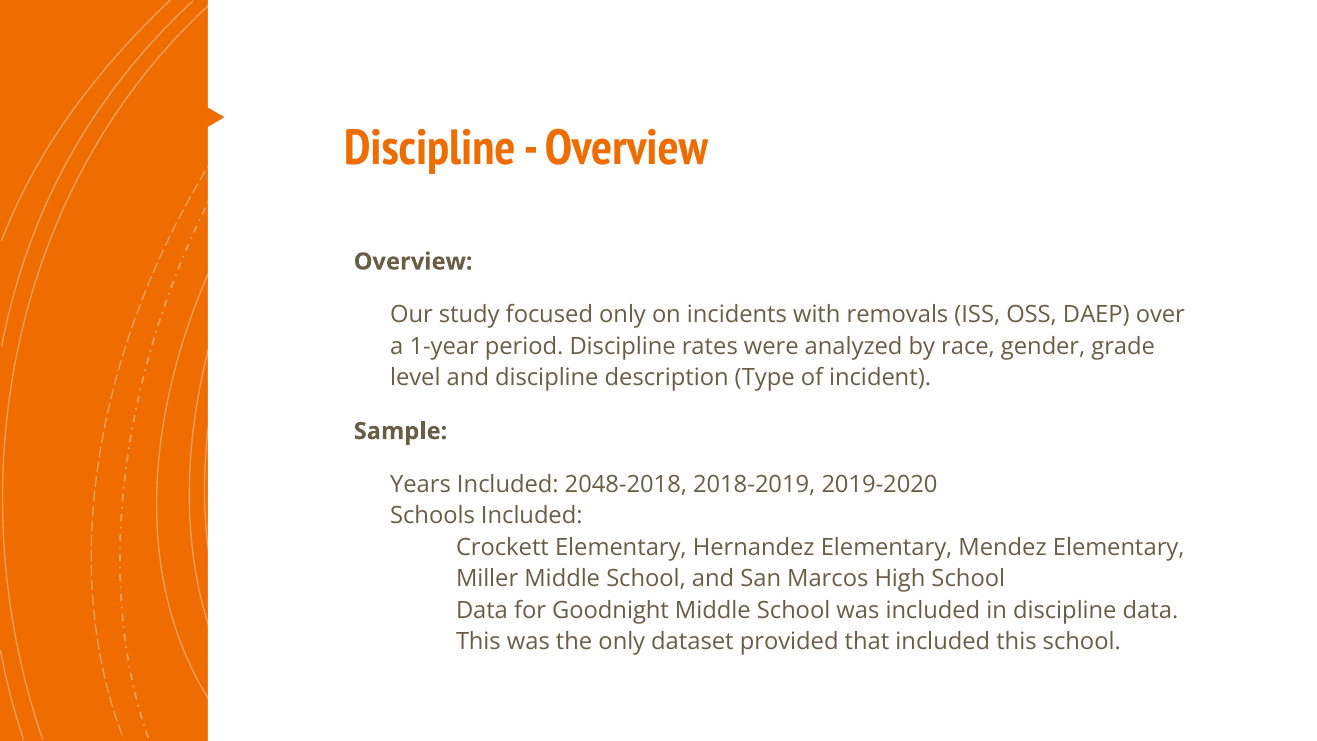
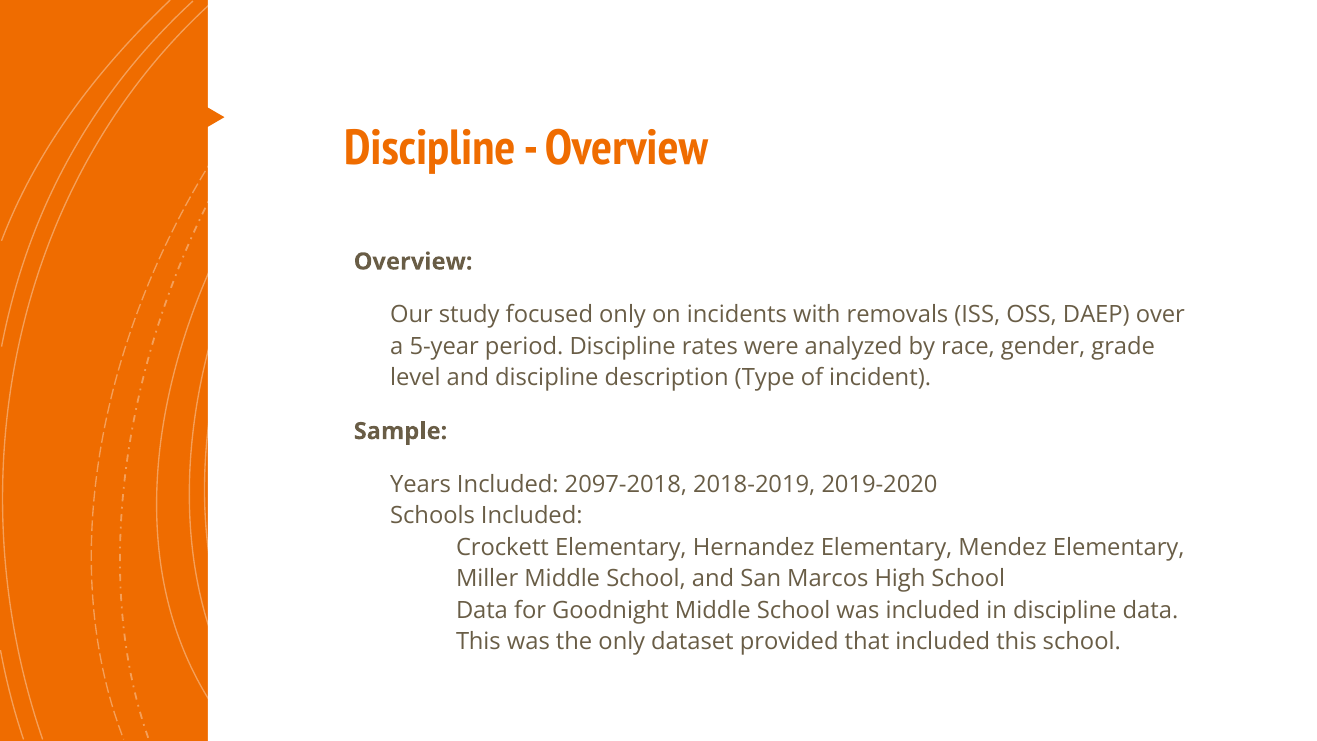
1-year: 1-year -> 5-year (444, 346)
2048-2018: 2048-2018 -> 2097-2018 (626, 485)
